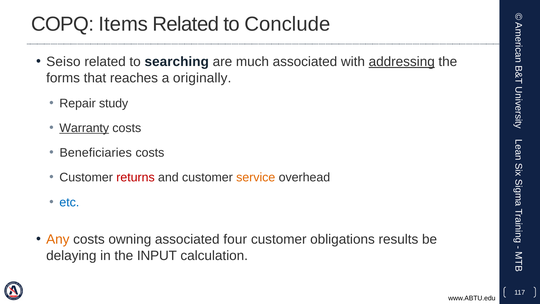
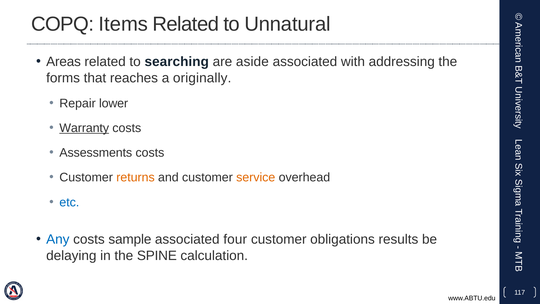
Conclude: Conclude -> Unnatural (288, 24)
Seiso: Seiso -> Areas (64, 62)
much: much -> aside (252, 62)
addressing underline: present -> none (402, 62)
study: study -> lower (114, 103)
Beneficiaries: Beneficiaries -> Assessments (96, 153)
returns colour: red -> orange (135, 177)
Any colour: orange -> blue (58, 239)
owning: owning -> sample (130, 239)
INPUT: INPUT -> SPINE (157, 256)
